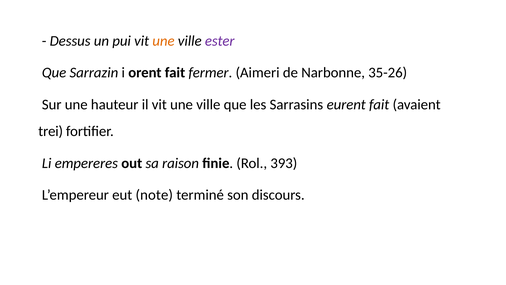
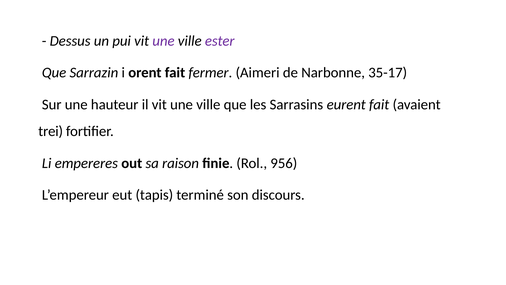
une colour: orange -> purple (163, 41)
35-26: 35-26 -> 35-17 (388, 73)
393: 393 -> 956 (284, 163)
note: note -> tapis (154, 195)
